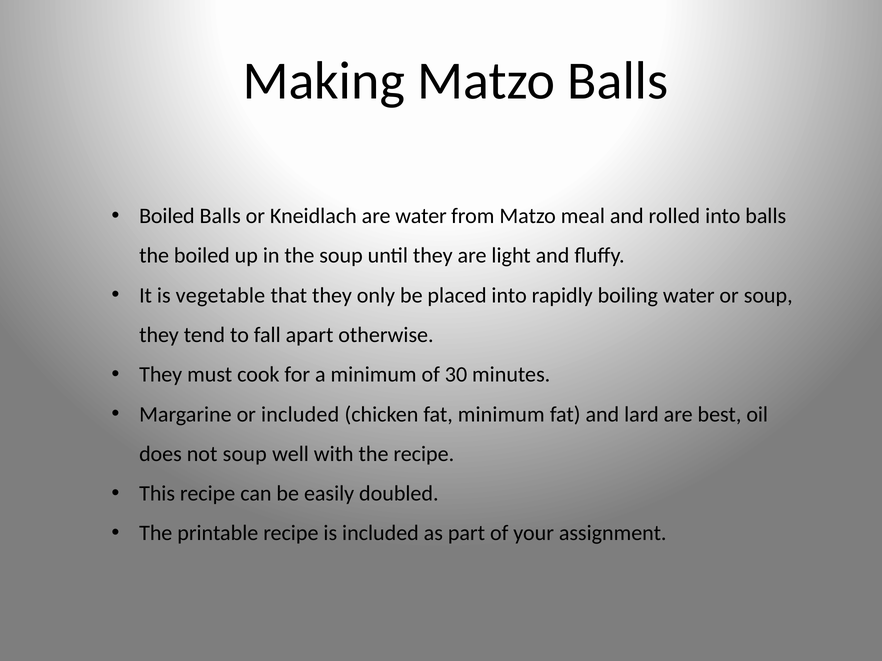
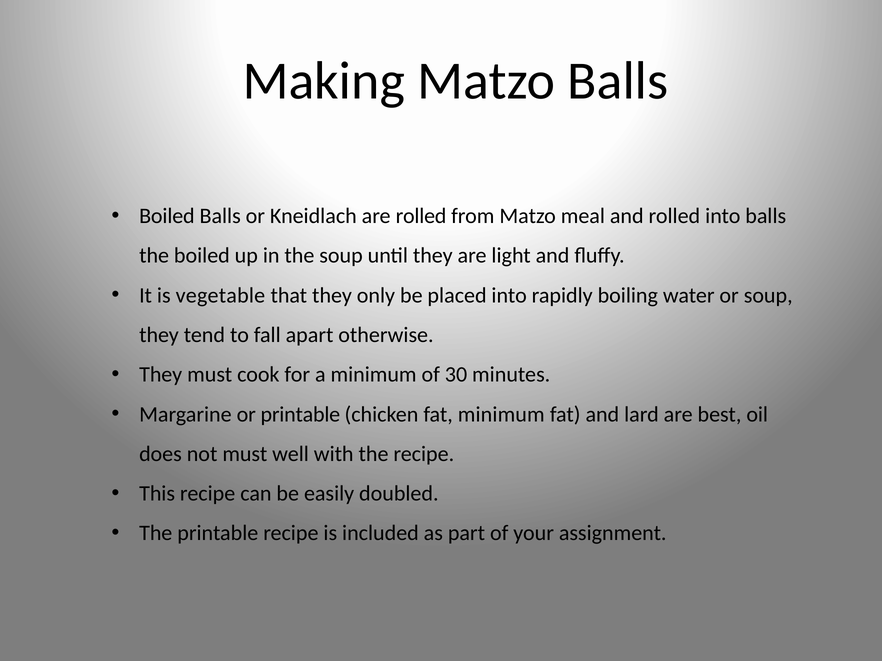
are water: water -> rolled (421, 216)
or included: included -> printable (300, 415)
not soup: soup -> must (245, 454)
